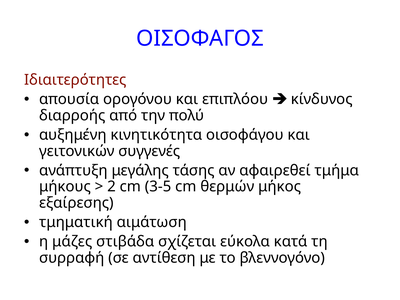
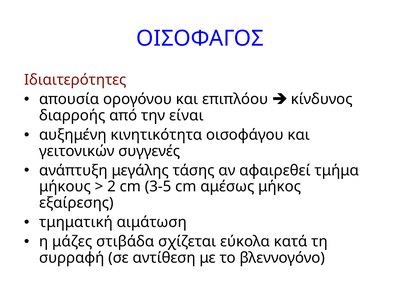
πολύ: πολύ -> είναι (186, 116)
θερμών: θερμών -> αμέσως (227, 187)
